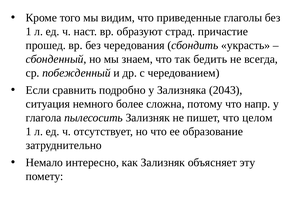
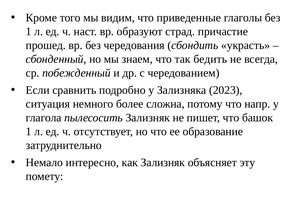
2043: 2043 -> 2023 (226, 90)
целом: целом -> башок (257, 117)
